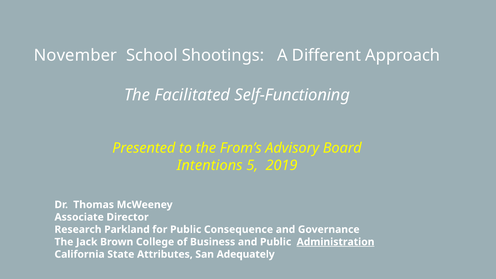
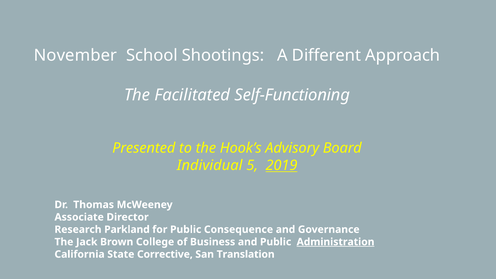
From’s: From’s -> Hook’s (241, 148)
Intentions: Intentions -> Individual (210, 166)
2019 underline: none -> present (281, 166)
Attributes: Attributes -> Corrective (165, 254)
Adequately: Adequately -> Translation (246, 254)
